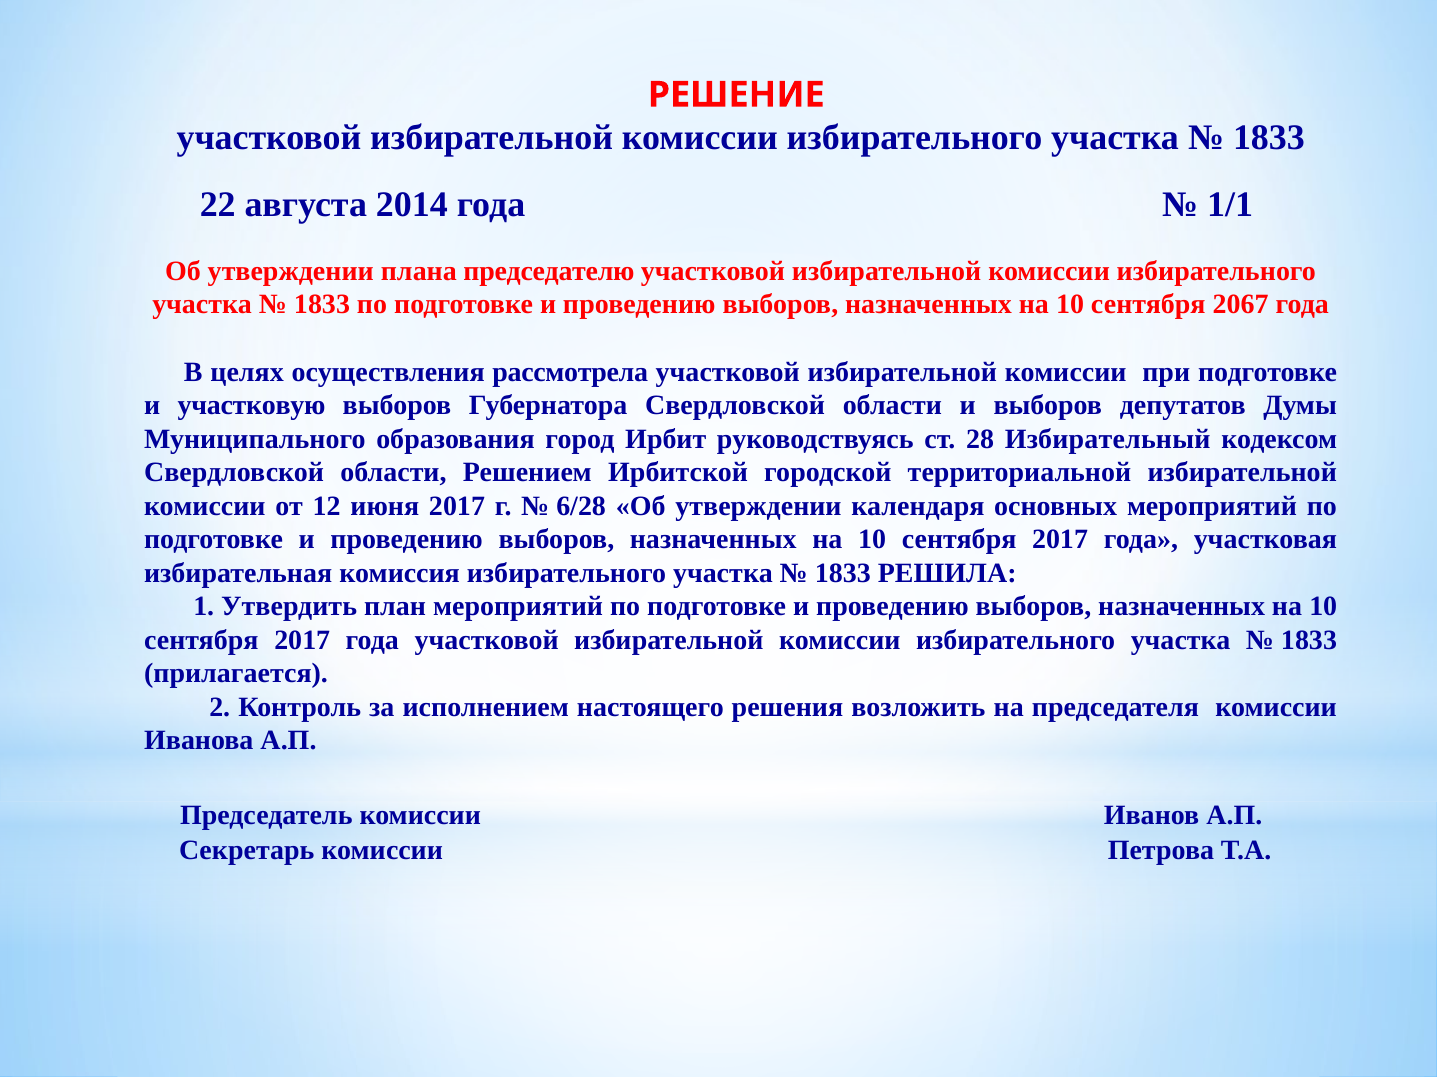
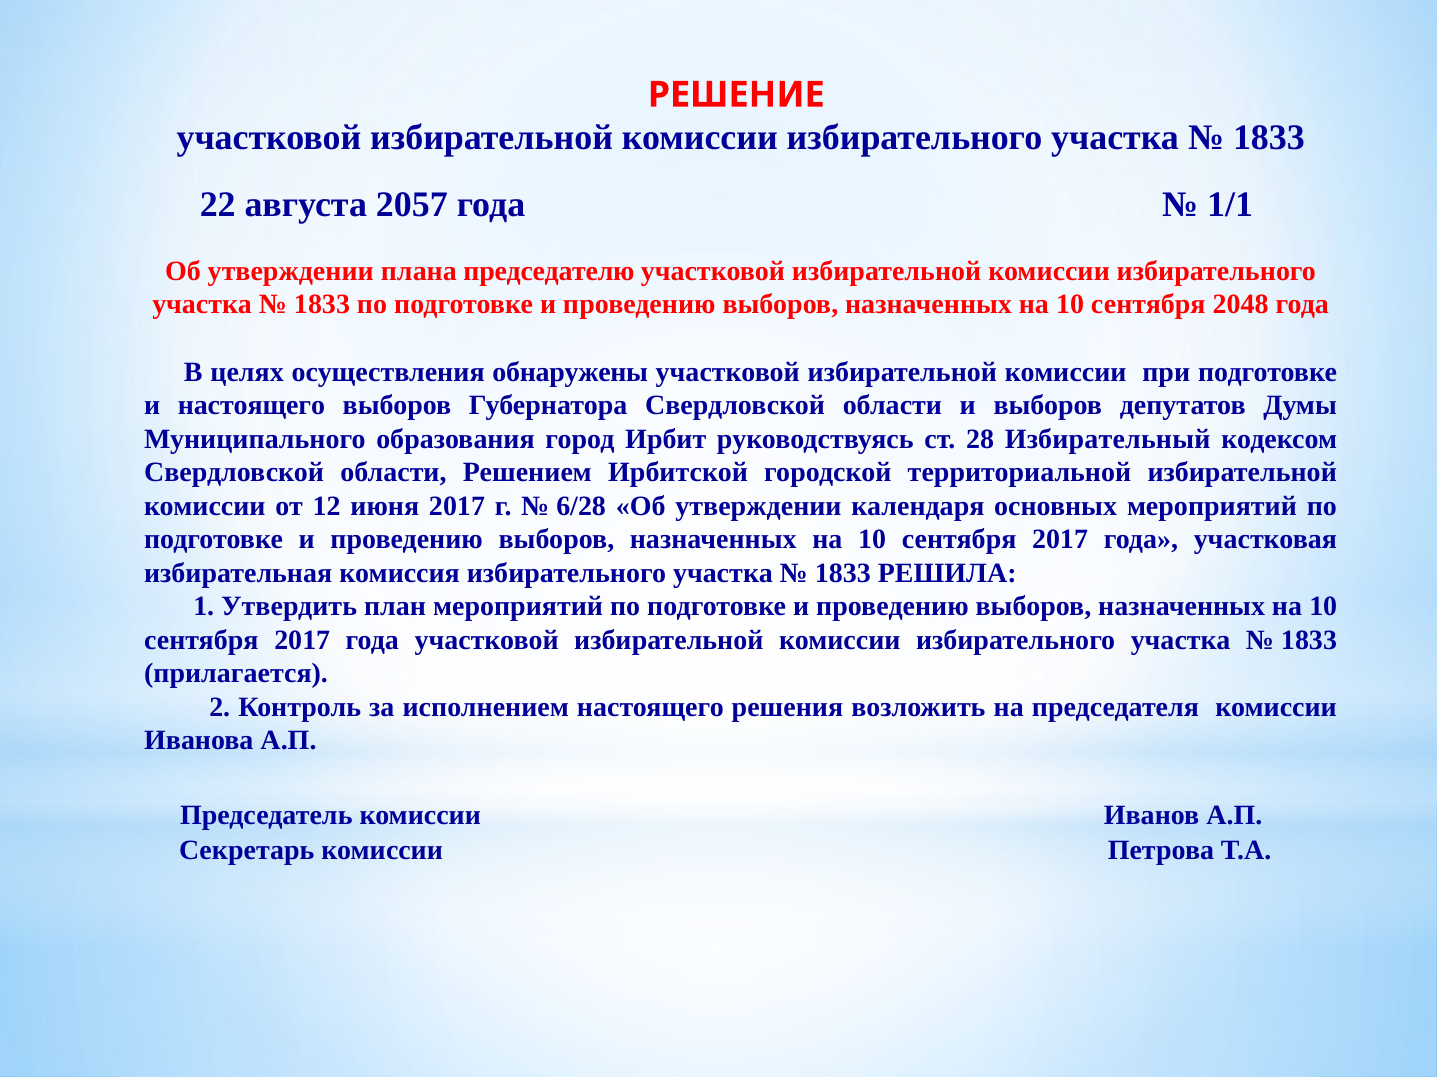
2014: 2014 -> 2057 (412, 205)
2067: 2067 -> 2048 (1241, 305)
рассмотрела: рассмотрела -> обнаружены (570, 372)
и участковую: участковую -> настоящего (251, 406)
